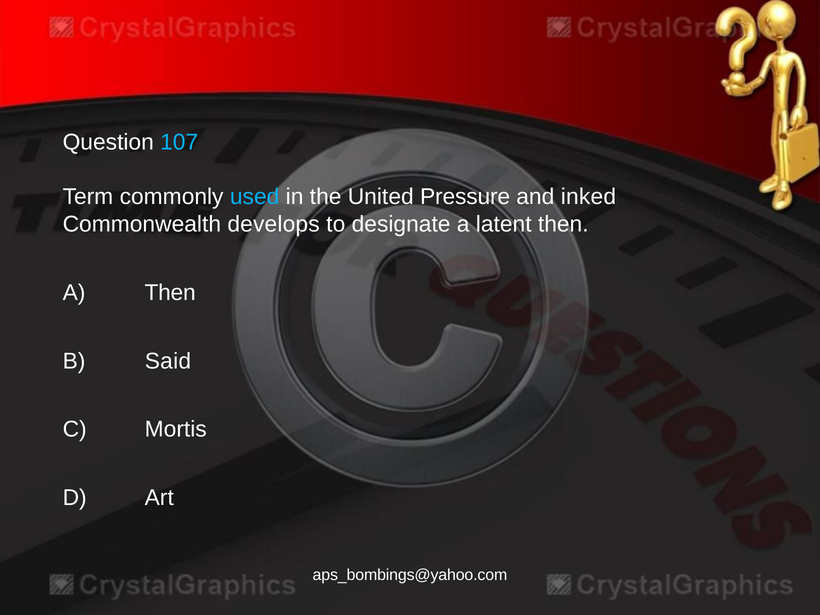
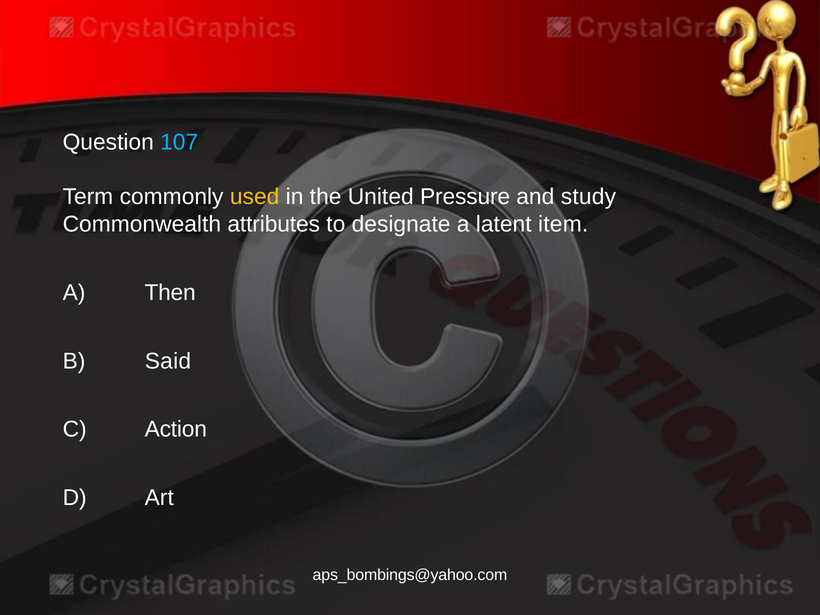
used colour: light blue -> yellow (255, 197)
inked: inked -> study (588, 197)
develops: develops -> attributes (274, 224)
latent then: then -> item (563, 224)
Mortis: Mortis -> Action (176, 429)
